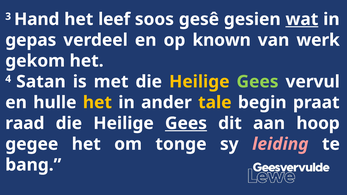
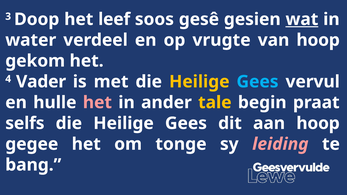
Hand: Hand -> Doop (37, 19)
gepas: gepas -> water (31, 40)
known: known -> vrugte (222, 40)
van werk: werk -> hoop (318, 40)
Satan: Satan -> Vader (41, 82)
Gees colour: light green -> light blue (258, 82)
het colour: yellow -> pink (97, 103)
raad: raad -> selfs (25, 123)
Gees underline: present -> none (186, 123)
